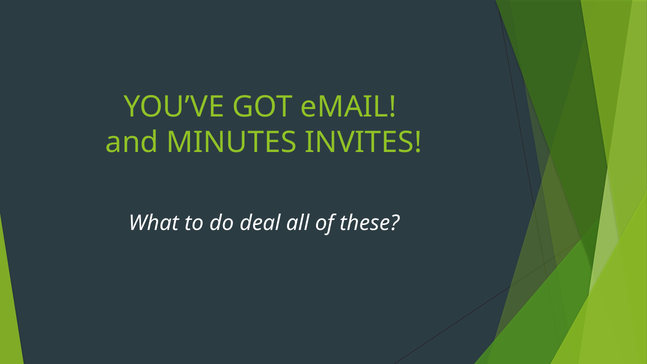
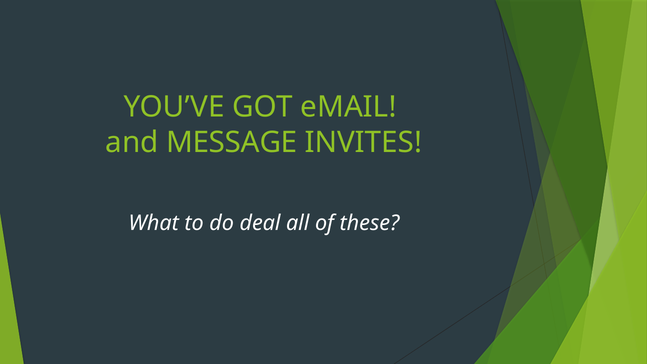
MINUTES: MINUTES -> MESSAGE (232, 142)
